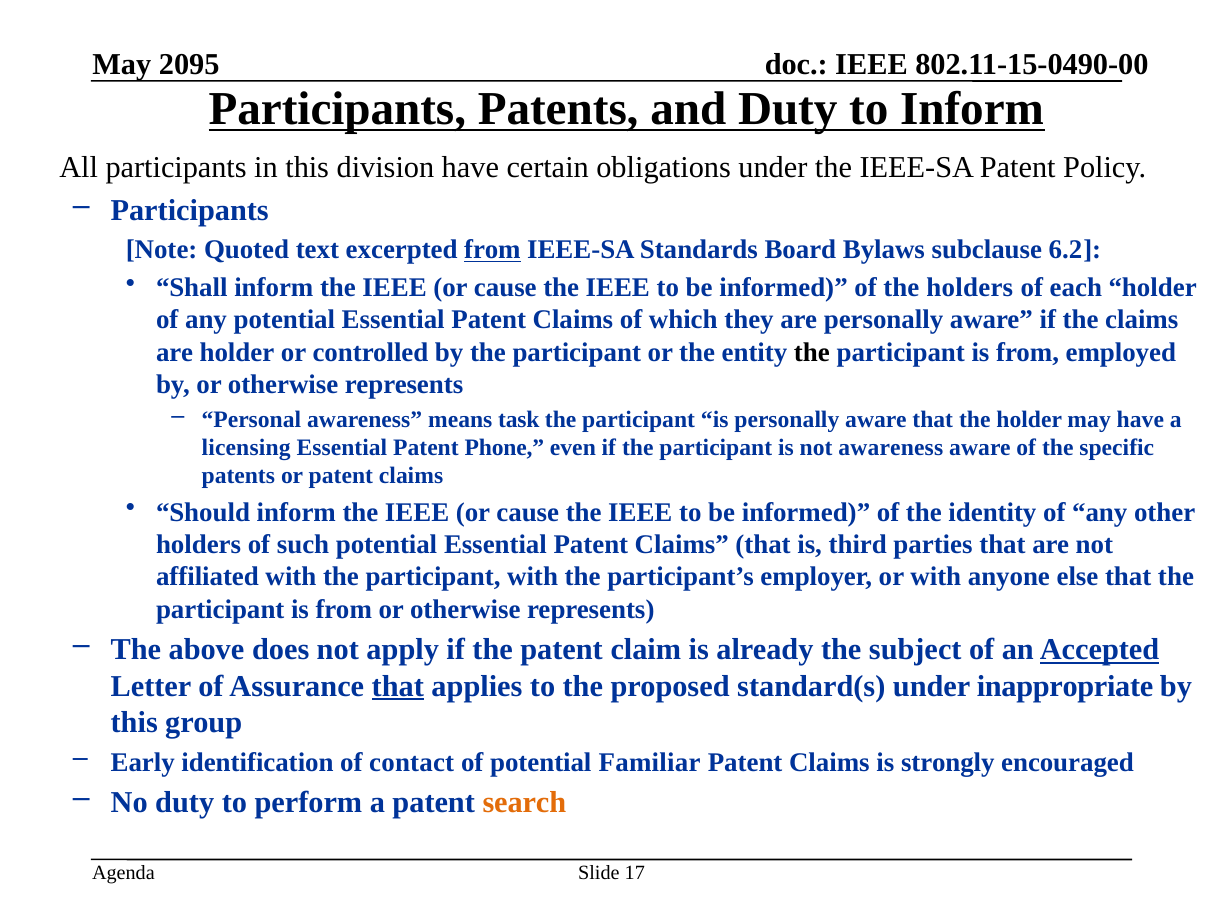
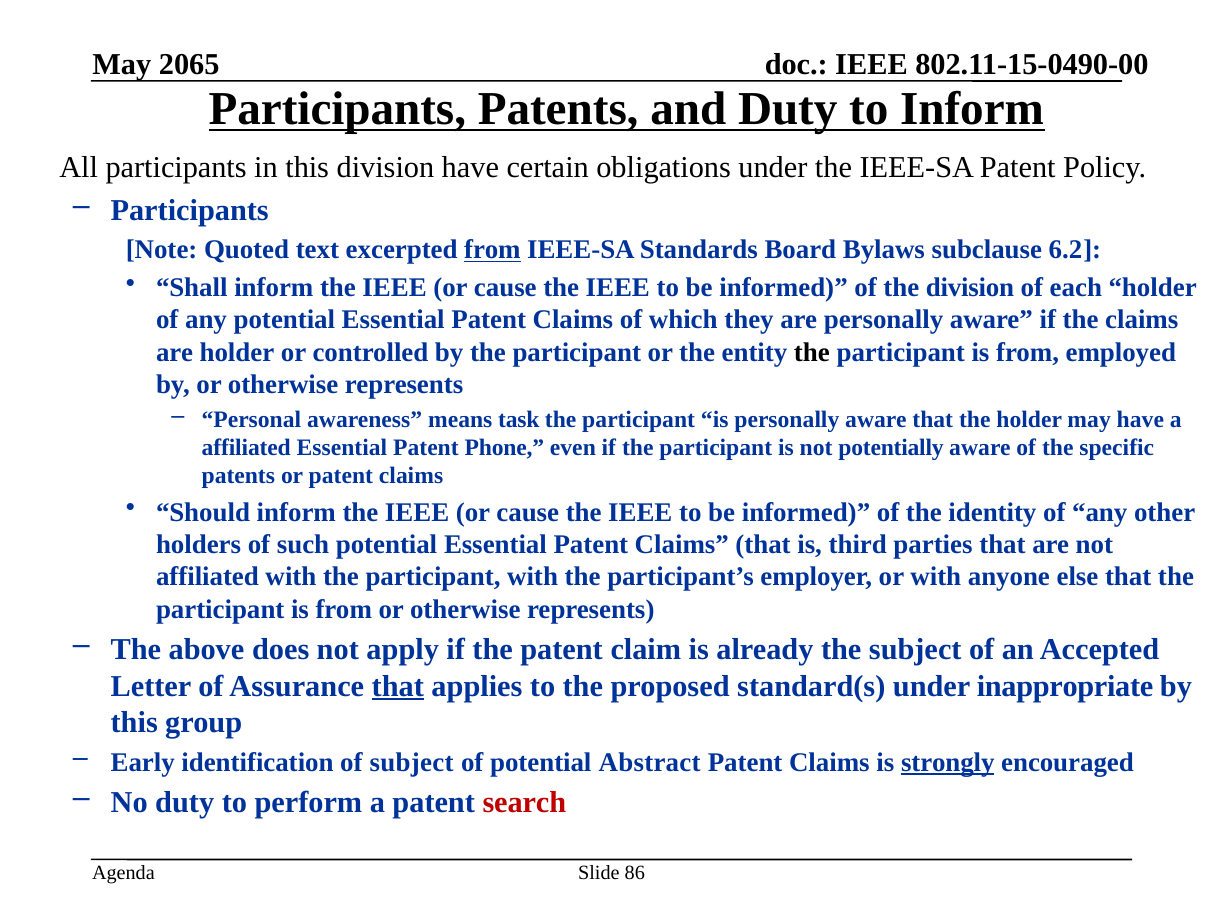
2095: 2095 -> 2065 (189, 65)
the holders: holders -> division (970, 288)
licensing: licensing -> affiliated (246, 448)
not awareness: awareness -> potentially (891, 448)
Accepted underline: present -> none (1100, 650)
of contact: contact -> subject (412, 762)
Familiar: Familiar -> Abstract (650, 762)
strongly underline: none -> present (948, 762)
search colour: orange -> red (524, 803)
17: 17 -> 86 (635, 873)
